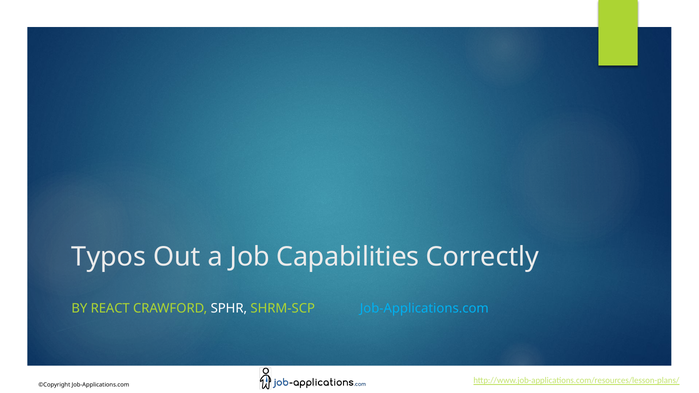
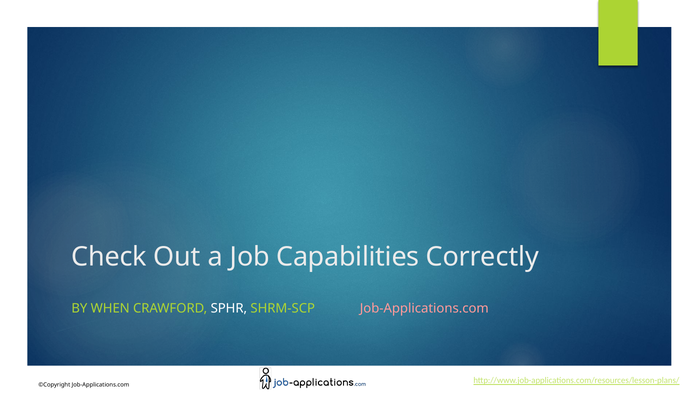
Typos: Typos -> Check (109, 257)
REACT: REACT -> WHEN (110, 308)
Job-Applications.com colour: light blue -> pink (424, 308)
